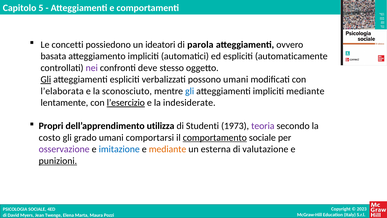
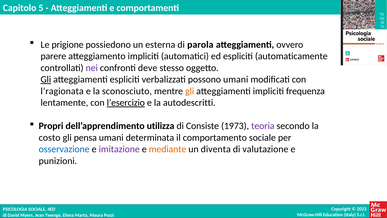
concetti: concetti -> prigione (68, 45)
ideatori: ideatori -> esterna (160, 45)
basata: basata -> parere (53, 56)
l’elaborata: l’elaborata -> l’ragionata (62, 91)
gli colour: blue -> orange (190, 91)
impliciti mediante: mediante -> frequenza (305, 91)
indesiderate: indesiderate -> autodescritti (189, 103)
Studenti: Studenti -> Consiste (203, 126)
grado: grado -> pensa (85, 137)
comportarsi: comportarsi -> determinata (150, 137)
comportamento underline: present -> none (215, 137)
osservazione colour: purple -> blue (64, 149)
imitazione colour: blue -> purple (119, 149)
esterna: esterna -> diventa (216, 149)
punizioni underline: present -> none (58, 161)
